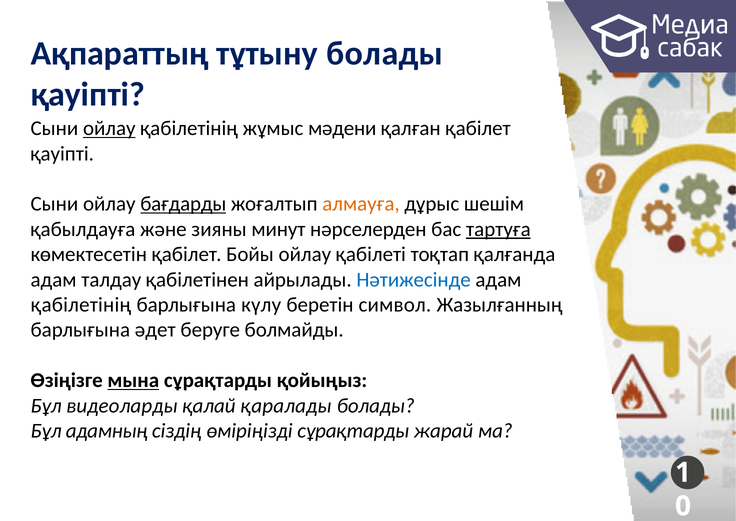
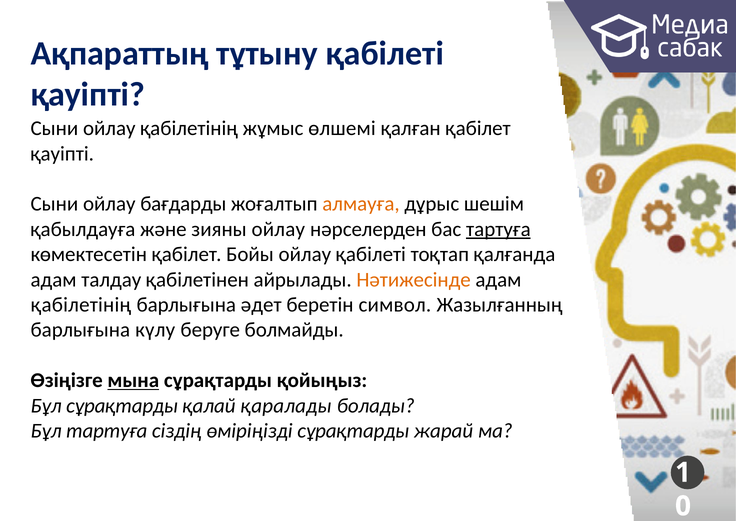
тұтыну болады: болады -> қабілеті (385, 53)
ойлау underline: present -> none (109, 128)
мәдени: мәдени -> өлшемі (342, 128)
бағдарды underline: present -> none (183, 204)
зияны минут: минут -> ойлау (278, 229)
Нәтижесінде colour: blue -> orange (414, 279)
күлу: күлу -> әдет (261, 305)
әдет: әдет -> күлу (155, 330)
Бұл видеоларды: видеоларды -> сұрақтарды (122, 405)
Бұл адамның: адамның -> тартуға (107, 430)
